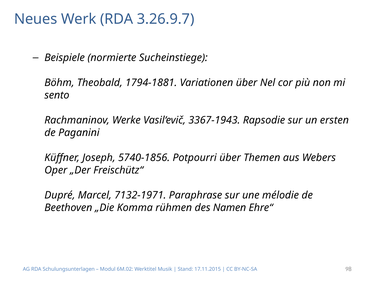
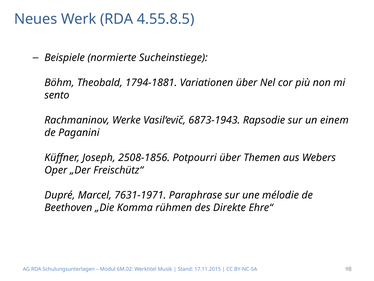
3.26.9.7: 3.26.9.7 -> 4.55.8.5 (166, 19)
3367-1943: 3367-1943 -> 6873-1943 (214, 120)
ersten: ersten -> einem (334, 120)
5740-1856: 5740-1856 -> 2508-1856 (144, 157)
7132-1971: 7132-1971 -> 7631-1971 (140, 195)
Namen: Namen -> Direkte (229, 207)
